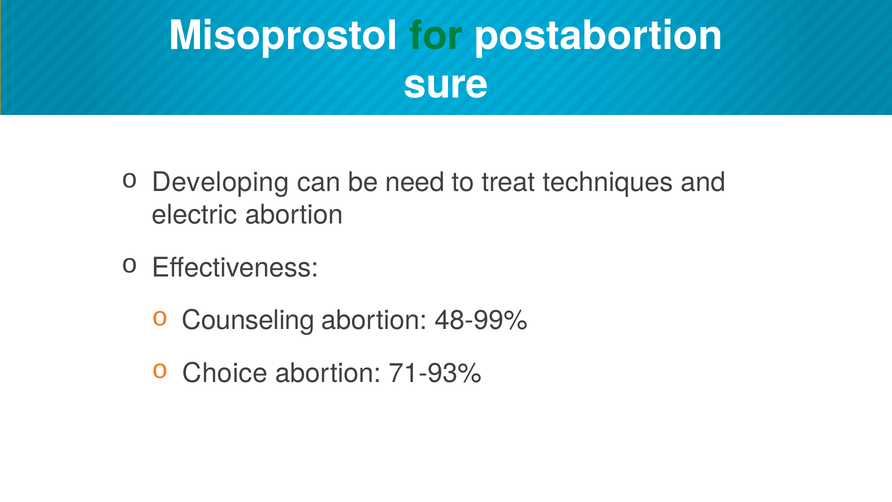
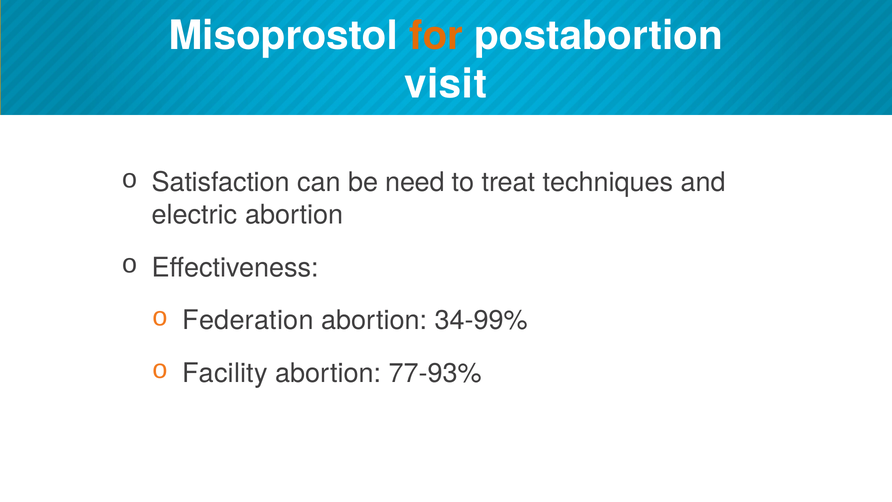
for colour: green -> orange (436, 36)
sure: sure -> visit (446, 84)
Developing: Developing -> Satisfaction (221, 182)
Counseling: Counseling -> Federation (248, 320)
48-99%: 48-99% -> 34-99% (481, 320)
Choice: Choice -> Facility (225, 373)
71-93%: 71-93% -> 77-93% (435, 373)
